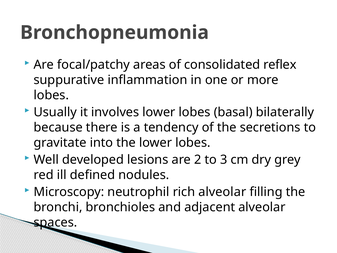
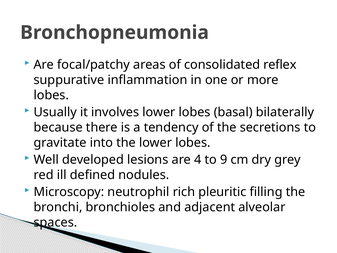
2: 2 -> 4 (198, 160)
3: 3 -> 9 (224, 160)
rich alveolar: alveolar -> pleuritic (222, 192)
